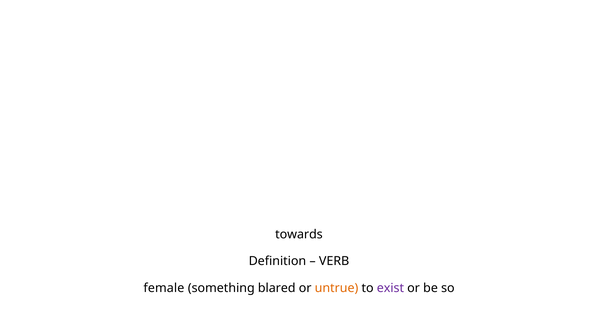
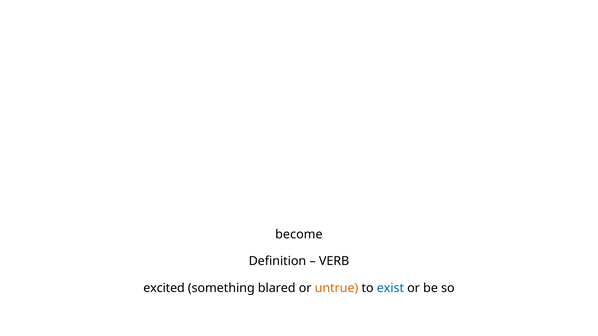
towards: towards -> become (299, 235)
female: female -> excited (164, 288)
exist colour: purple -> blue (390, 288)
